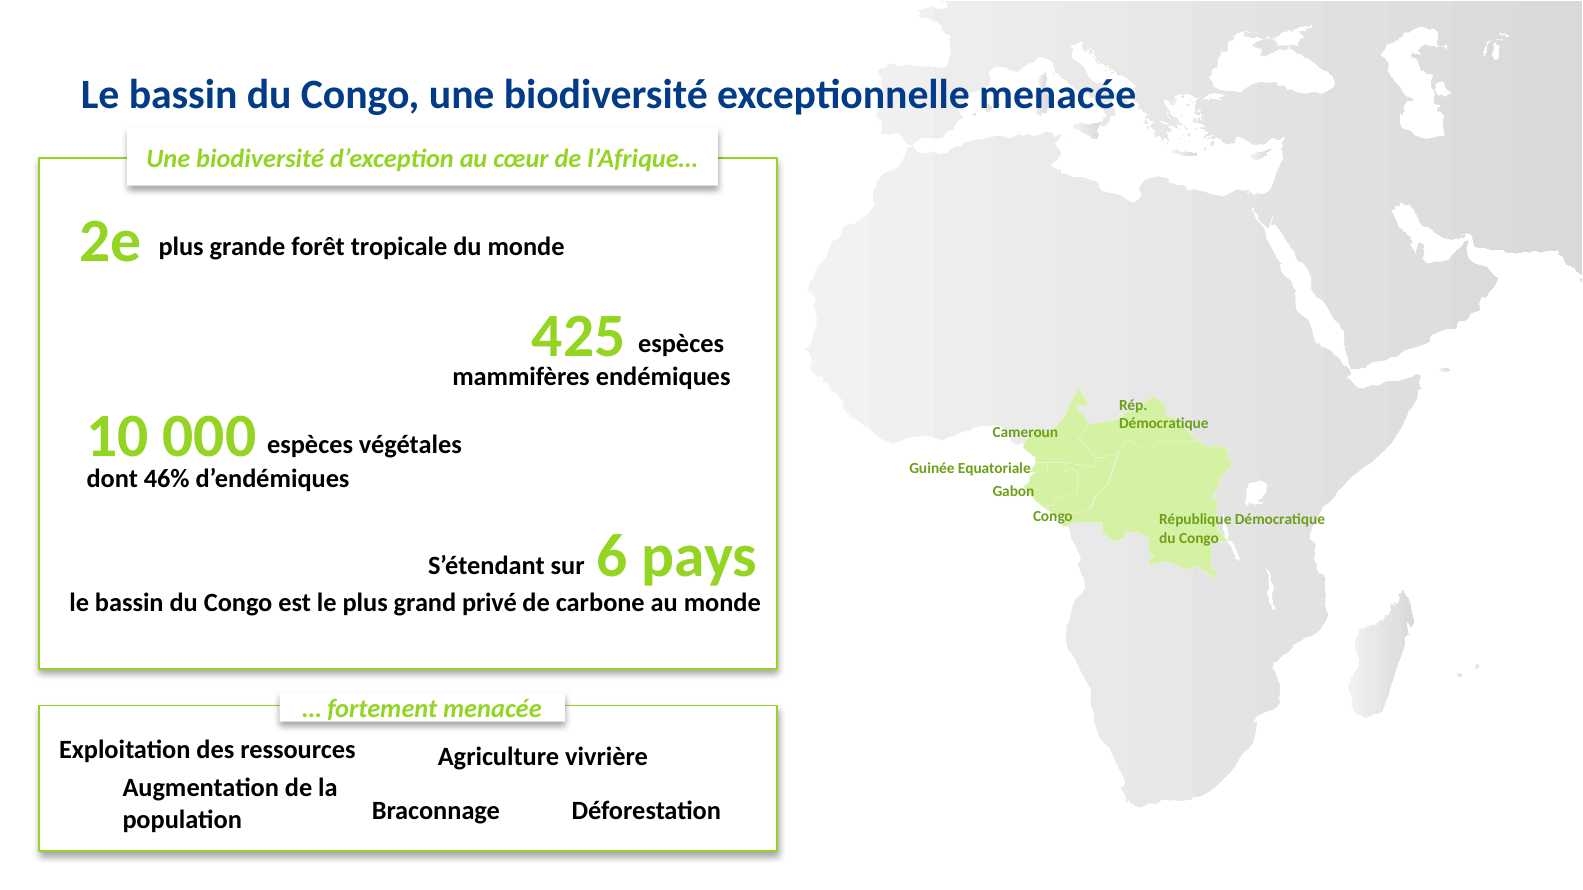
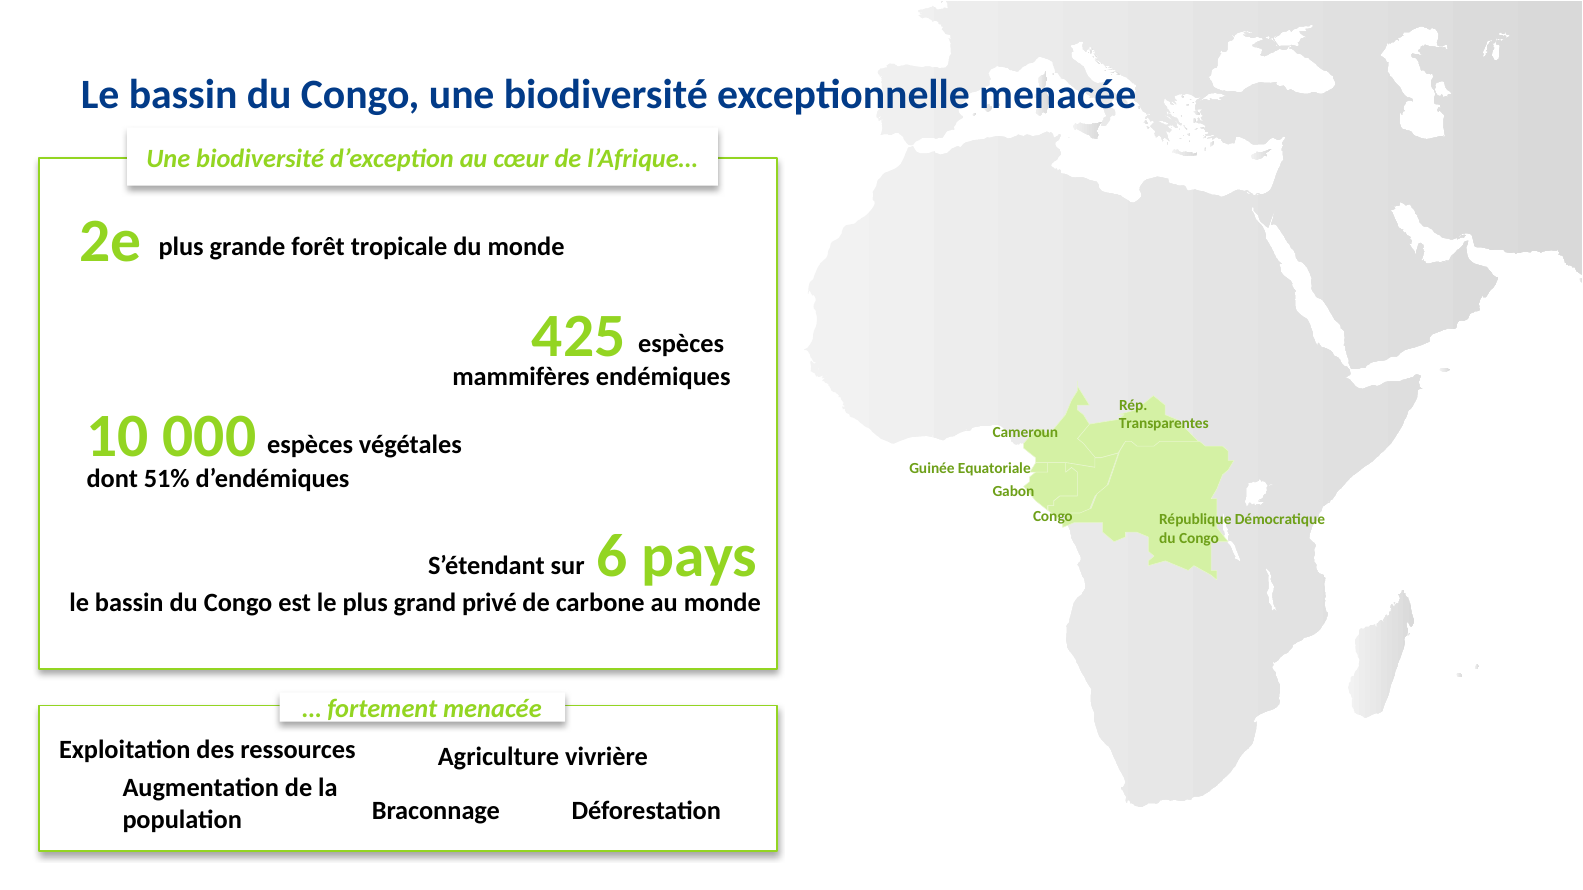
Démocratique: Démocratique -> Transparentes (1164, 424)
46%: 46% -> 51% (167, 479)
